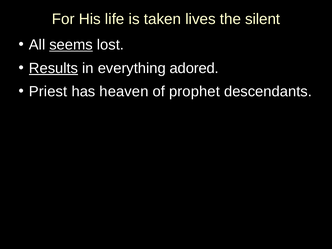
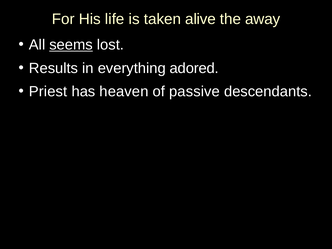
lives: lives -> alive (201, 19)
silent: silent -> away (263, 19)
Results underline: present -> none (53, 68)
prophet: prophet -> passive (194, 92)
